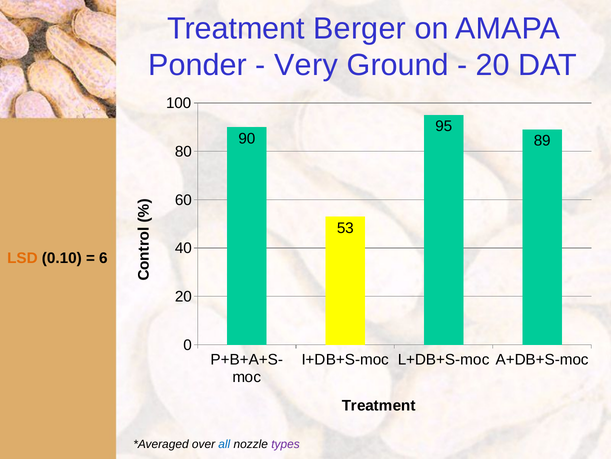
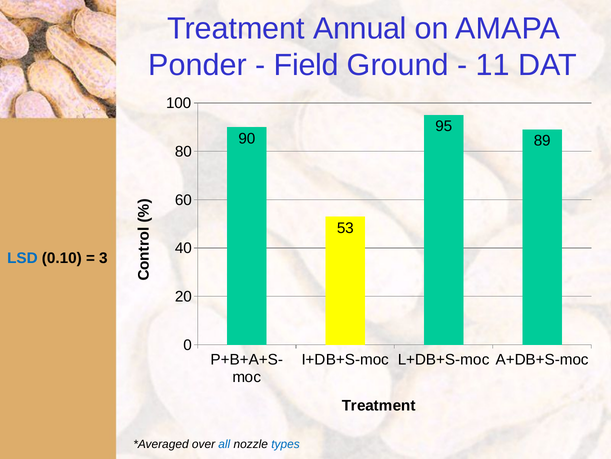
Berger: Berger -> Annual (360, 28)
Very: Very -> Field (306, 65)
20: 20 -> 11 (493, 65)
LSD colour: orange -> blue (22, 258)
6: 6 -> 3 (103, 258)
types colour: purple -> blue (285, 444)
